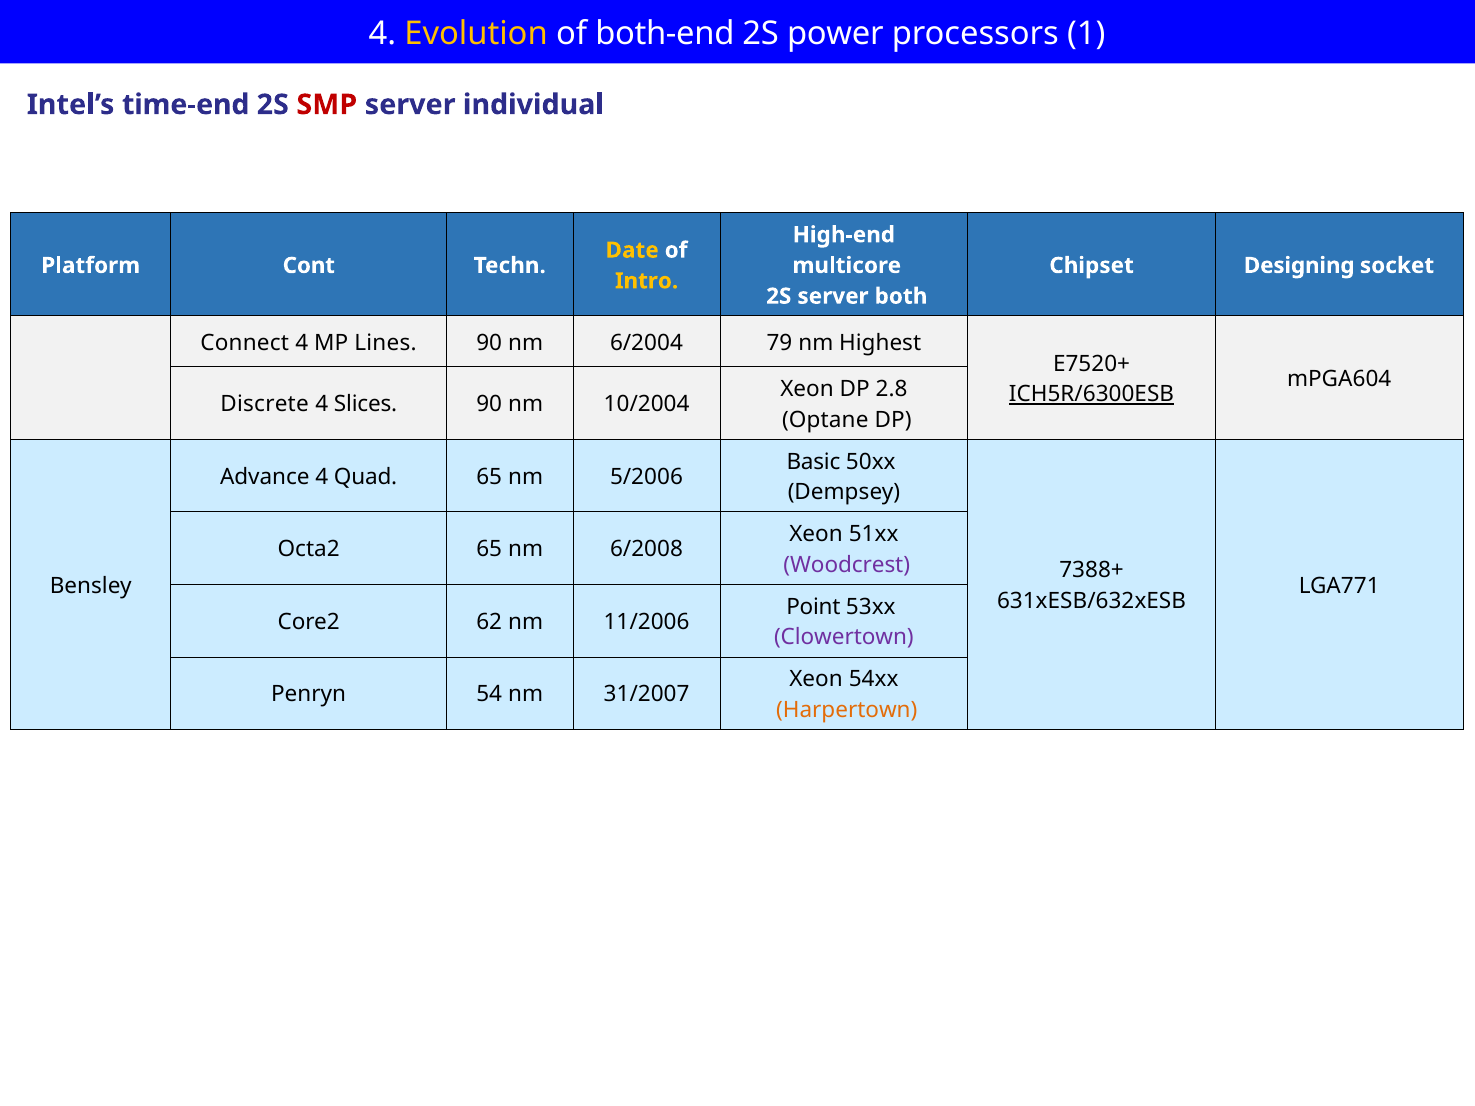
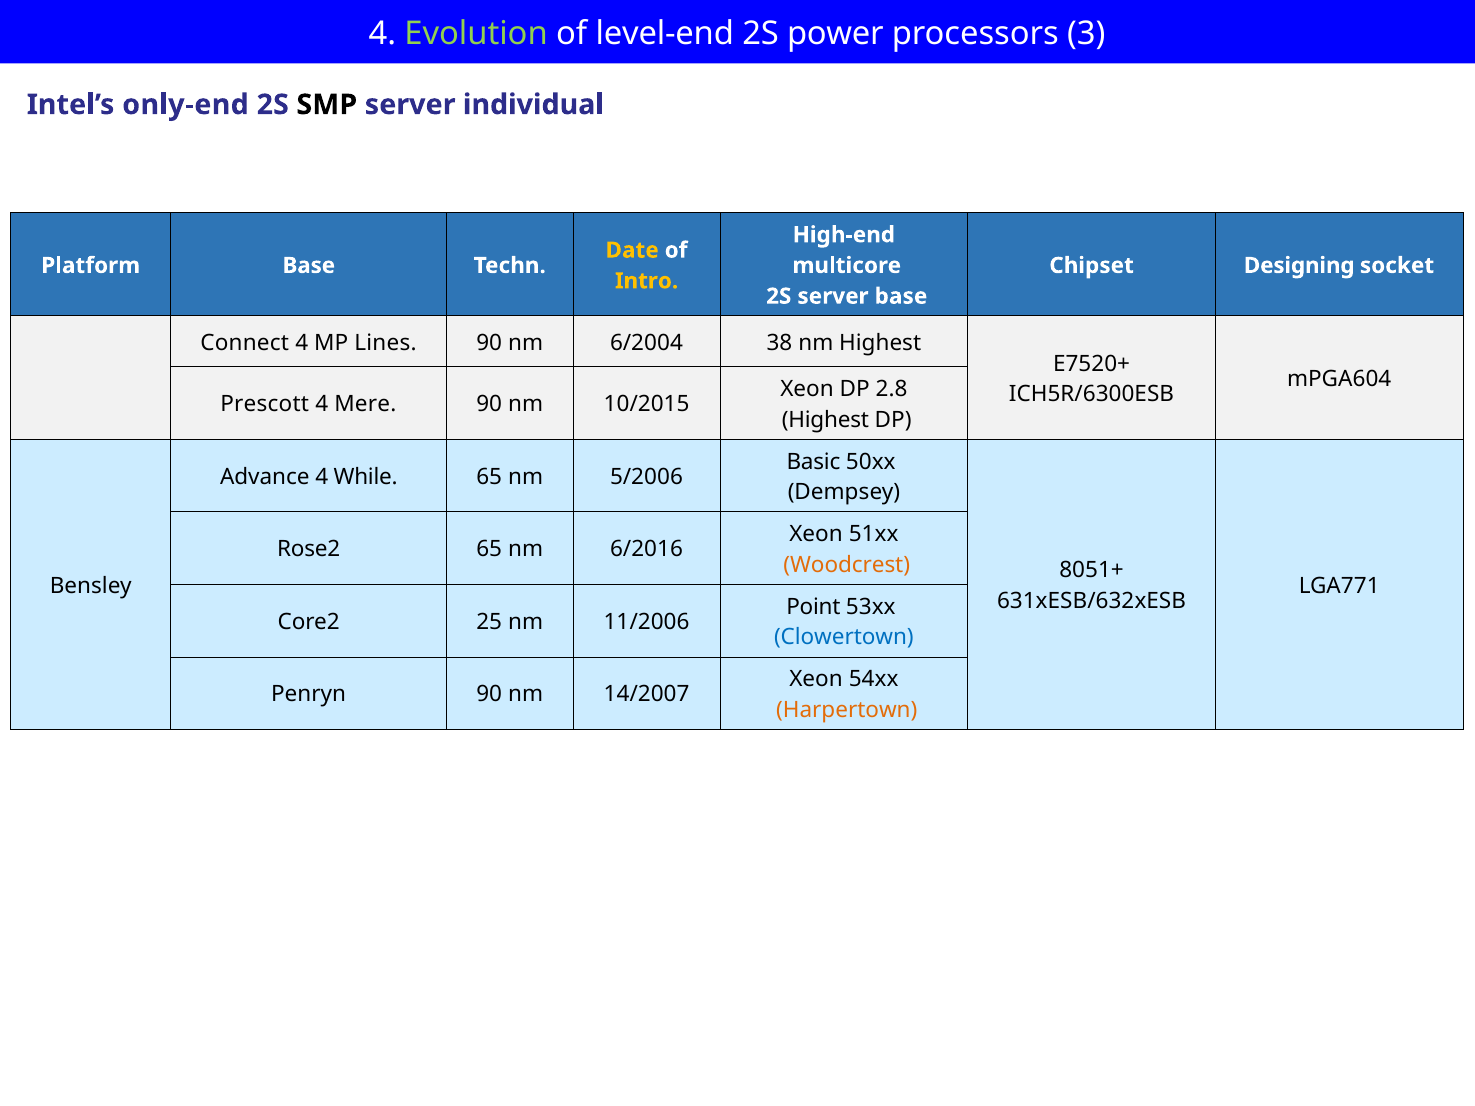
Evolution colour: yellow -> light green (476, 34)
both-end: both-end -> level-end (665, 34)
1: 1 -> 3 (1086, 34)
time-end: time-end -> only-end (185, 105)
SMP colour: red -> black (327, 105)
Platform Cont: Cont -> Base (309, 266)
server both: both -> base (901, 296)
79: 79 -> 38 (780, 343)
ICH5R/6300ESB underline: present -> none (1091, 394)
Discrete: Discrete -> Prescott (265, 405)
Slices: Slices -> Mere (365, 405)
10/2004: 10/2004 -> 10/2015 (647, 405)
Optane: Optane -> Highest (825, 420)
Quad: Quad -> While (366, 477)
Octa2: Octa2 -> Rose2 (309, 550)
6/2008: 6/2008 -> 6/2016 (647, 550)
Woodcrest colour: purple -> orange (847, 565)
7388+: 7388+ -> 8051+ (1092, 571)
62: 62 -> 25 (489, 622)
Clowertown colour: purple -> blue (844, 638)
Penryn 54: 54 -> 90 (489, 695)
31/2007: 31/2007 -> 14/2007 (647, 695)
